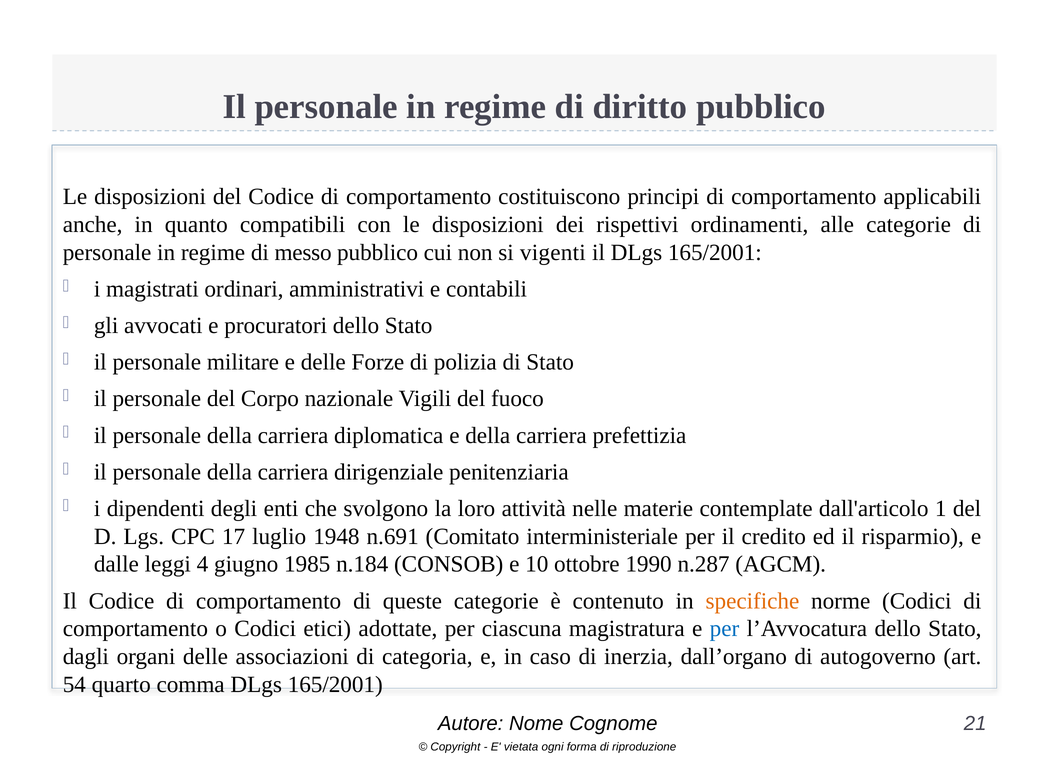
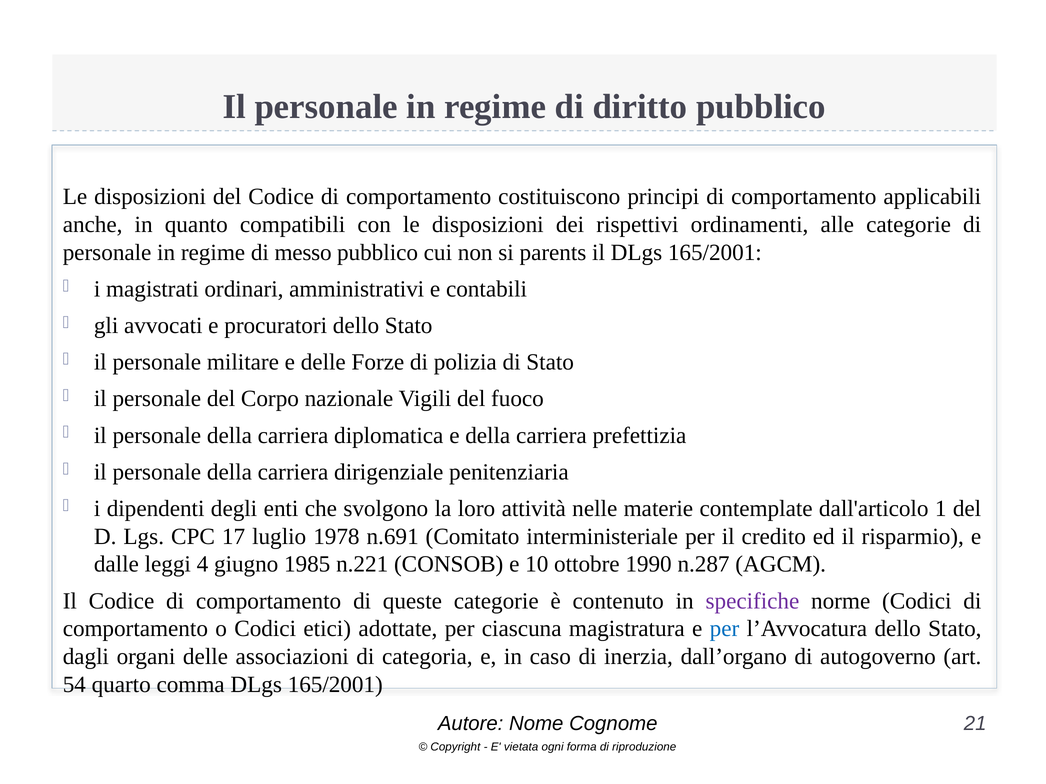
vigenti: vigenti -> parents (553, 253)
1948: 1948 -> 1978 (336, 537)
n.184: n.184 -> n.221 (362, 565)
specifiche colour: orange -> purple (752, 601)
